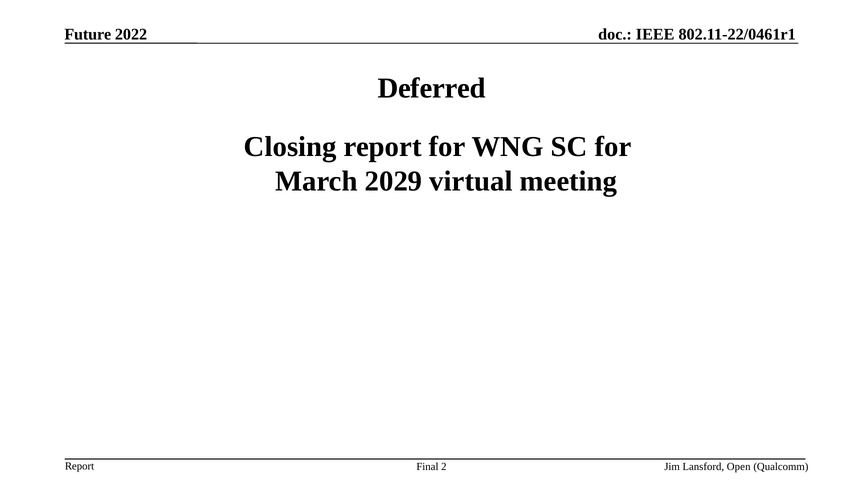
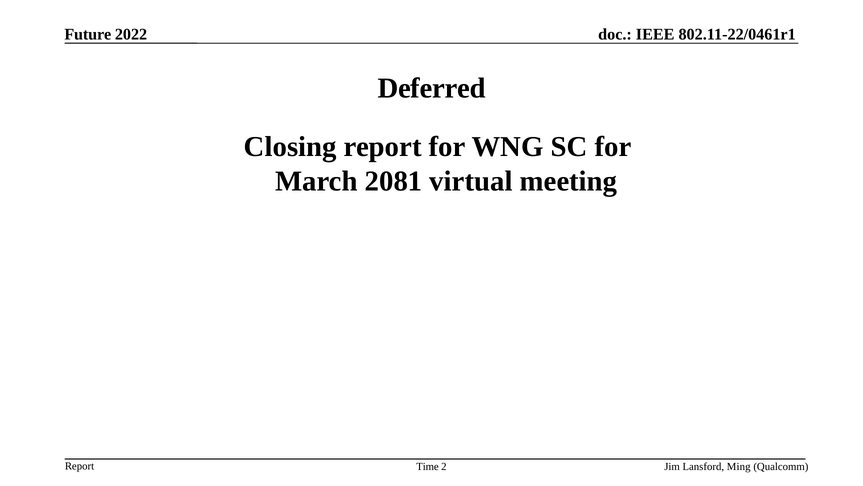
2029: 2029 -> 2081 (394, 181)
Final: Final -> Time (427, 466)
Open: Open -> Ming (739, 466)
